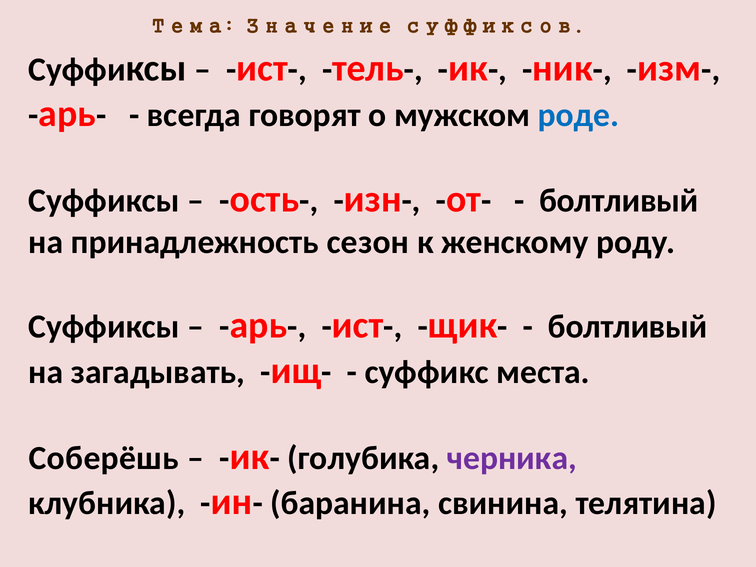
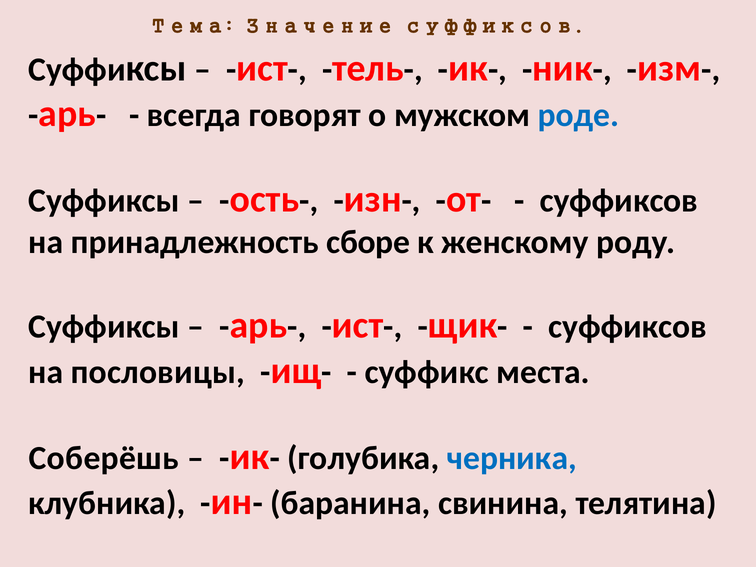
болтливый: болтливый -> суффиксов (619, 201)
сезон: сезон -> сборе (368, 242)
болтливый: болтливый -> суффиксов (628, 327)
загадывать: загадывать -> пословицы (158, 372)
черника colour: purple -> blue (512, 458)
